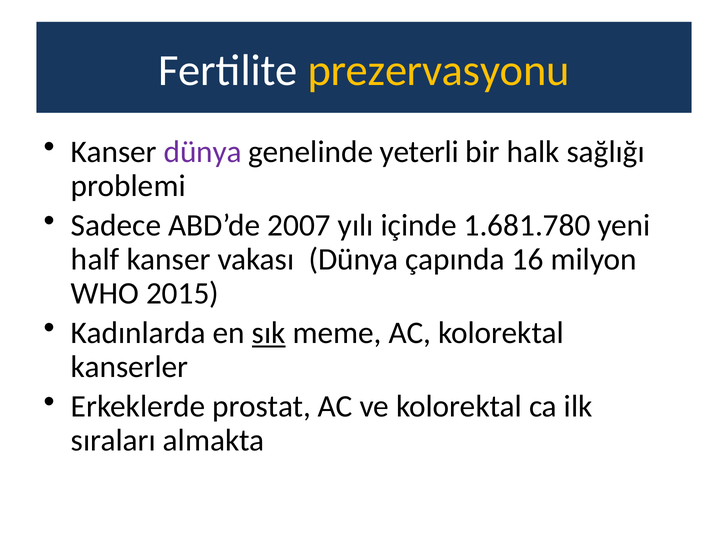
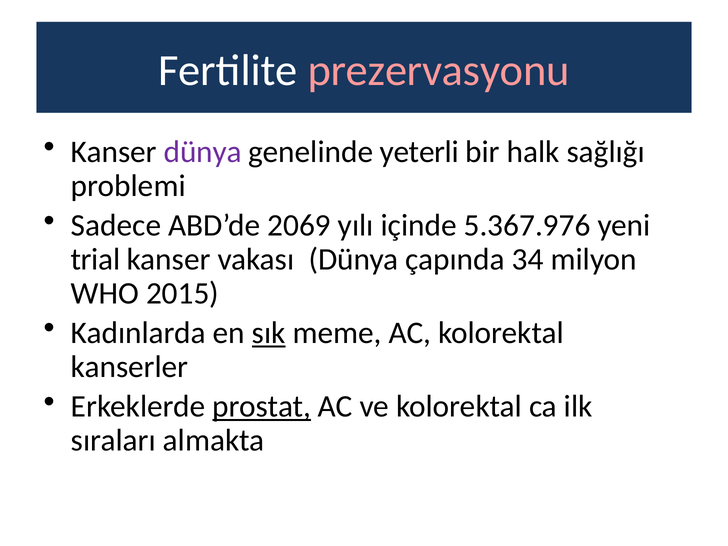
prezervasyonu colour: yellow -> pink (439, 70)
2007: 2007 -> 2069 (299, 226)
1.681.780: 1.681.780 -> 5.367.976 (527, 226)
half: half -> trial (95, 260)
16: 16 -> 34 (528, 260)
prostat underline: none -> present (262, 407)
